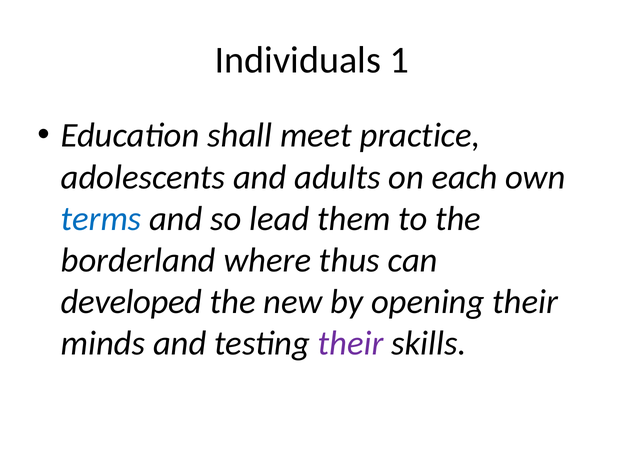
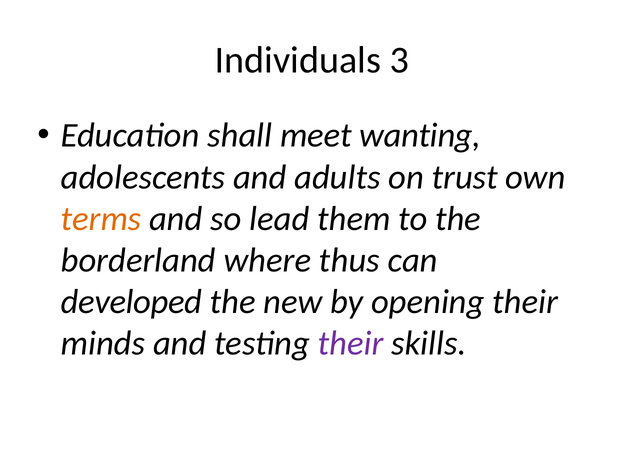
1: 1 -> 3 (399, 60)
practice: practice -> wanting (420, 136)
each: each -> trust (465, 177)
terms colour: blue -> orange (101, 219)
